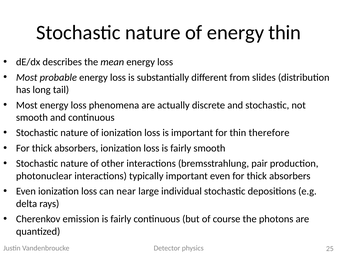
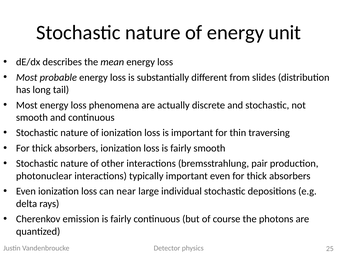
energy thin: thin -> unit (285, 33)
therefore: therefore -> traversing (269, 133)
